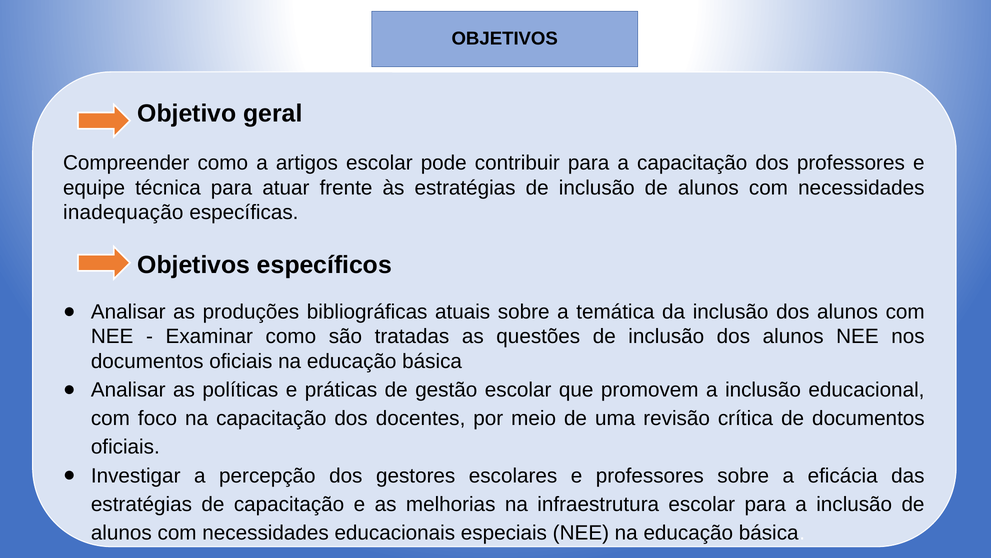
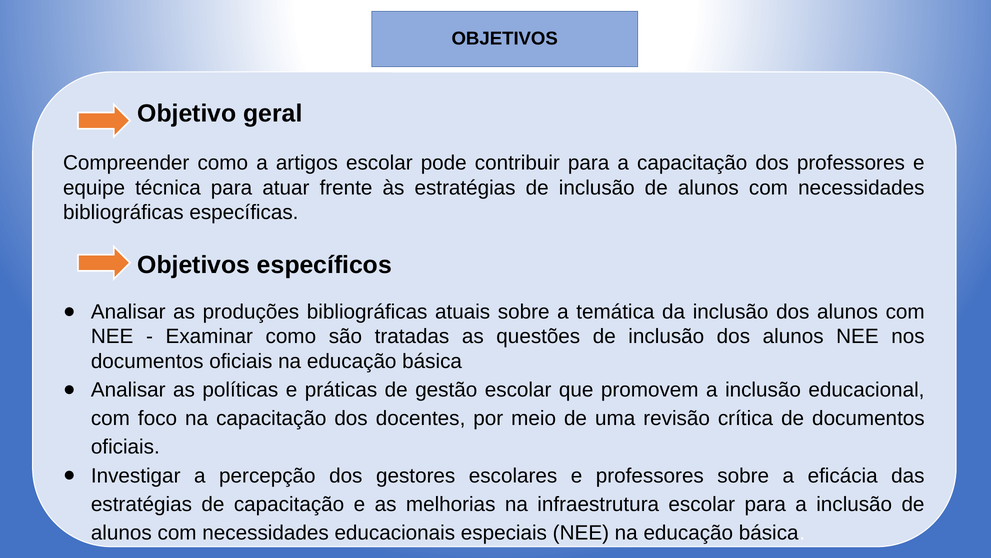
inadequação: inadequação -> bibliográficas (123, 212)
